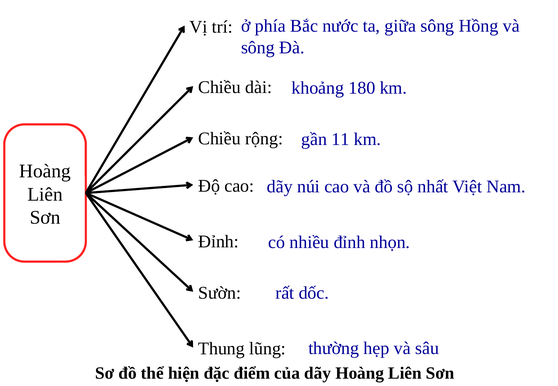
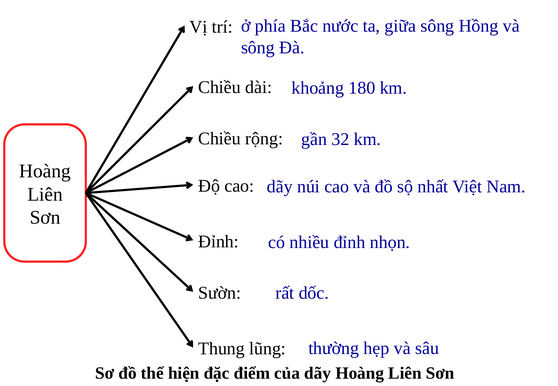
11: 11 -> 32 (340, 139)
